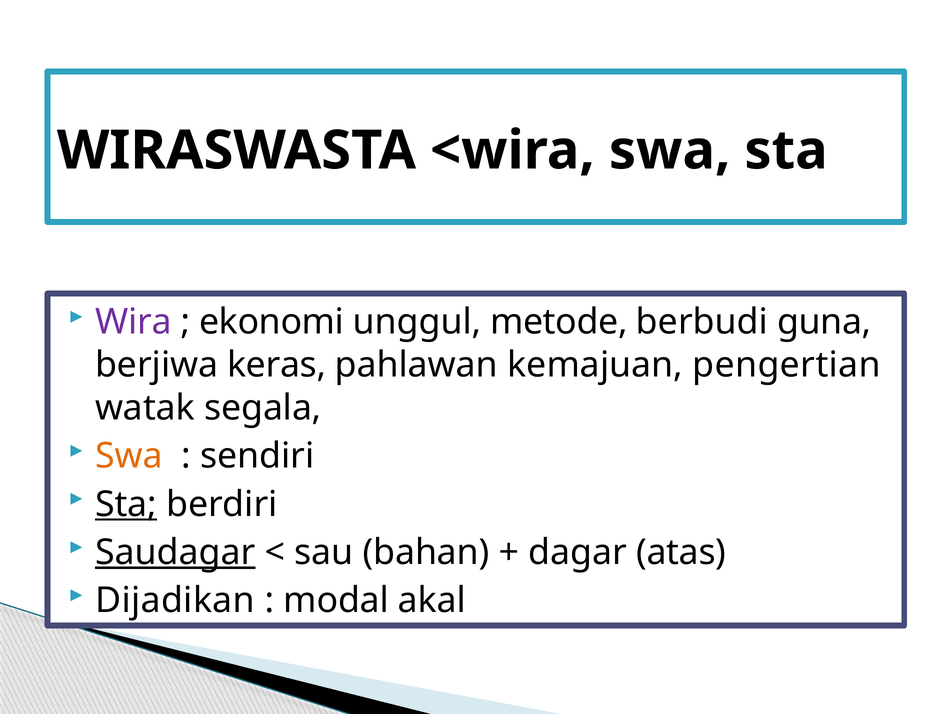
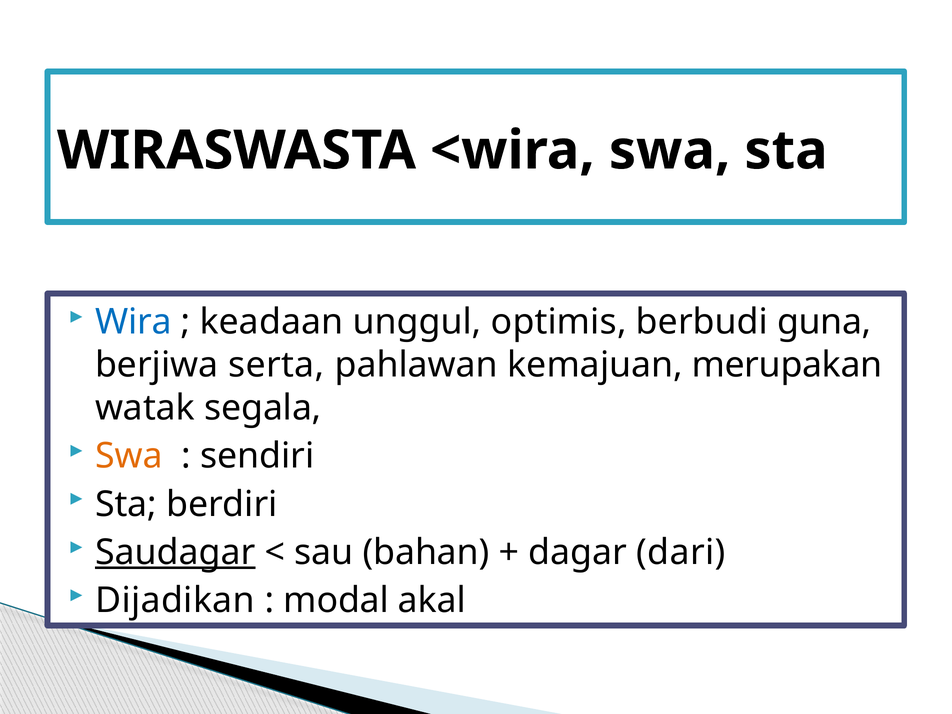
Wira colour: purple -> blue (133, 322)
ekonomi: ekonomi -> keadaan (271, 322)
metode: metode -> optimis (559, 322)
keras: keras -> serta (276, 365)
pengertian: pengertian -> merupakan (787, 365)
Sta underline: present -> none (126, 504)
atas: atas -> dari (681, 552)
